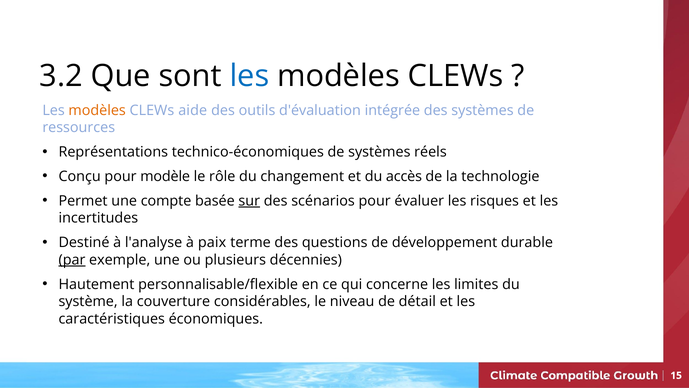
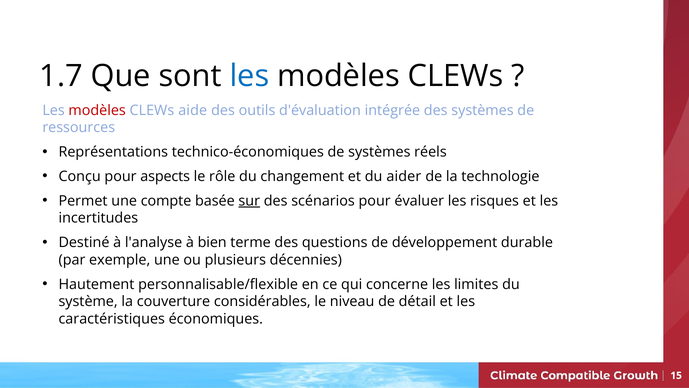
3.2: 3.2 -> 1.7 (61, 76)
modèles colour: orange -> red (97, 110)
modèle: modèle -> aspects (165, 176)
accès: accès -> aider (404, 176)
paix: paix -> bien (212, 242)
par underline: present -> none (72, 260)
